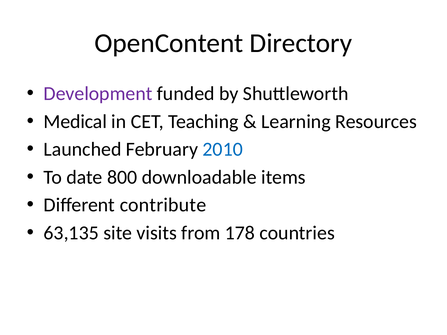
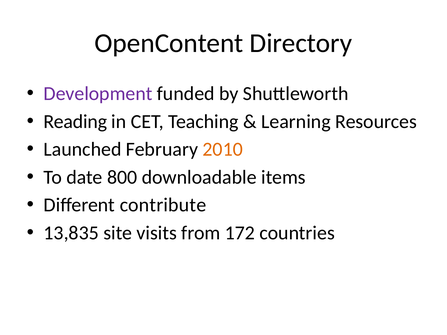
Medical: Medical -> Reading (75, 122)
2010 colour: blue -> orange (223, 149)
63,135: 63,135 -> 13,835 (71, 233)
178: 178 -> 172 (240, 233)
